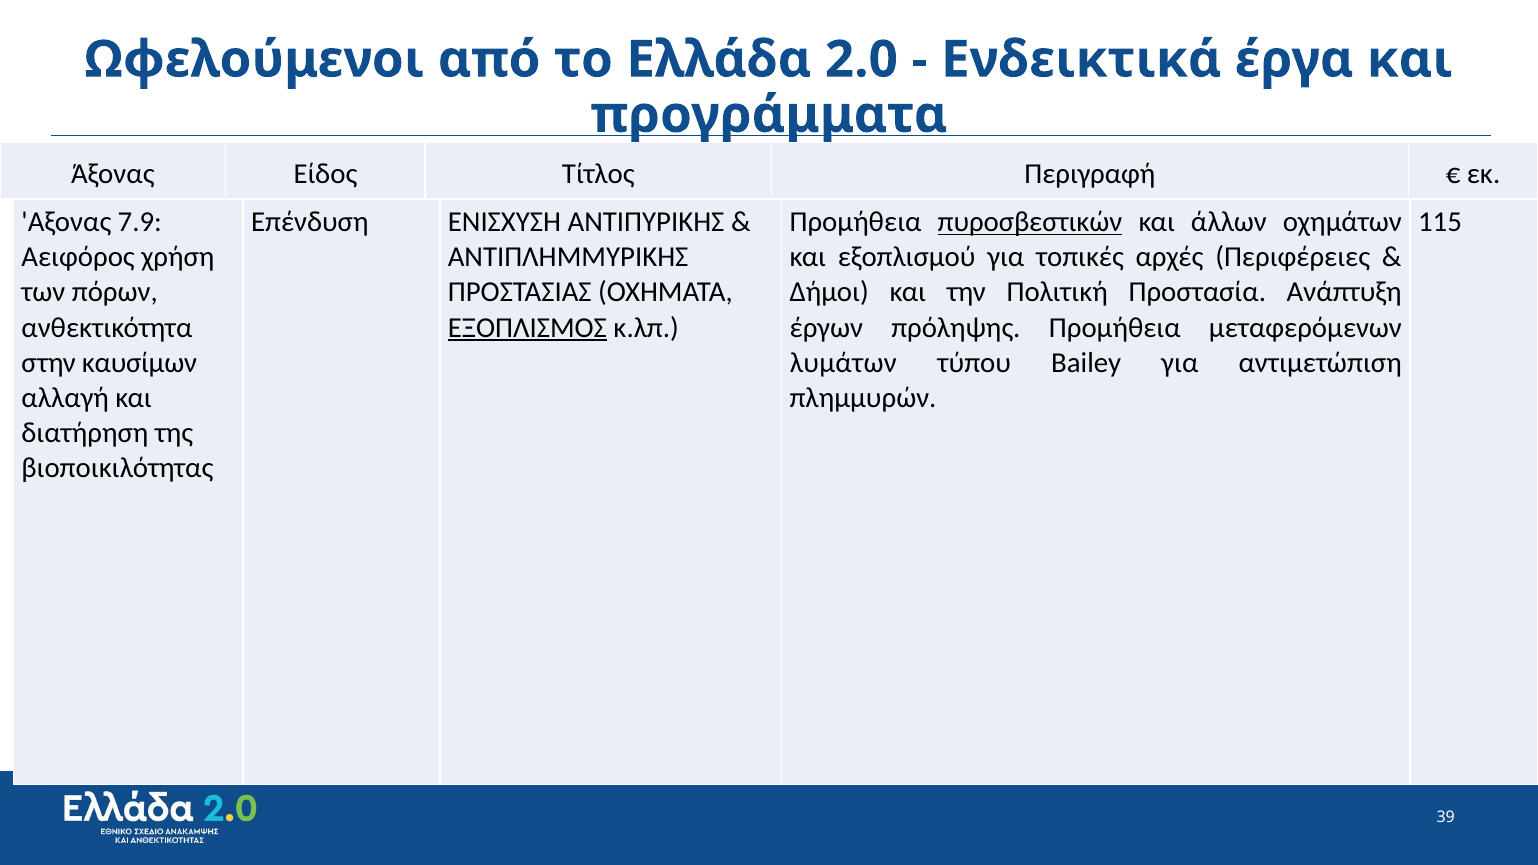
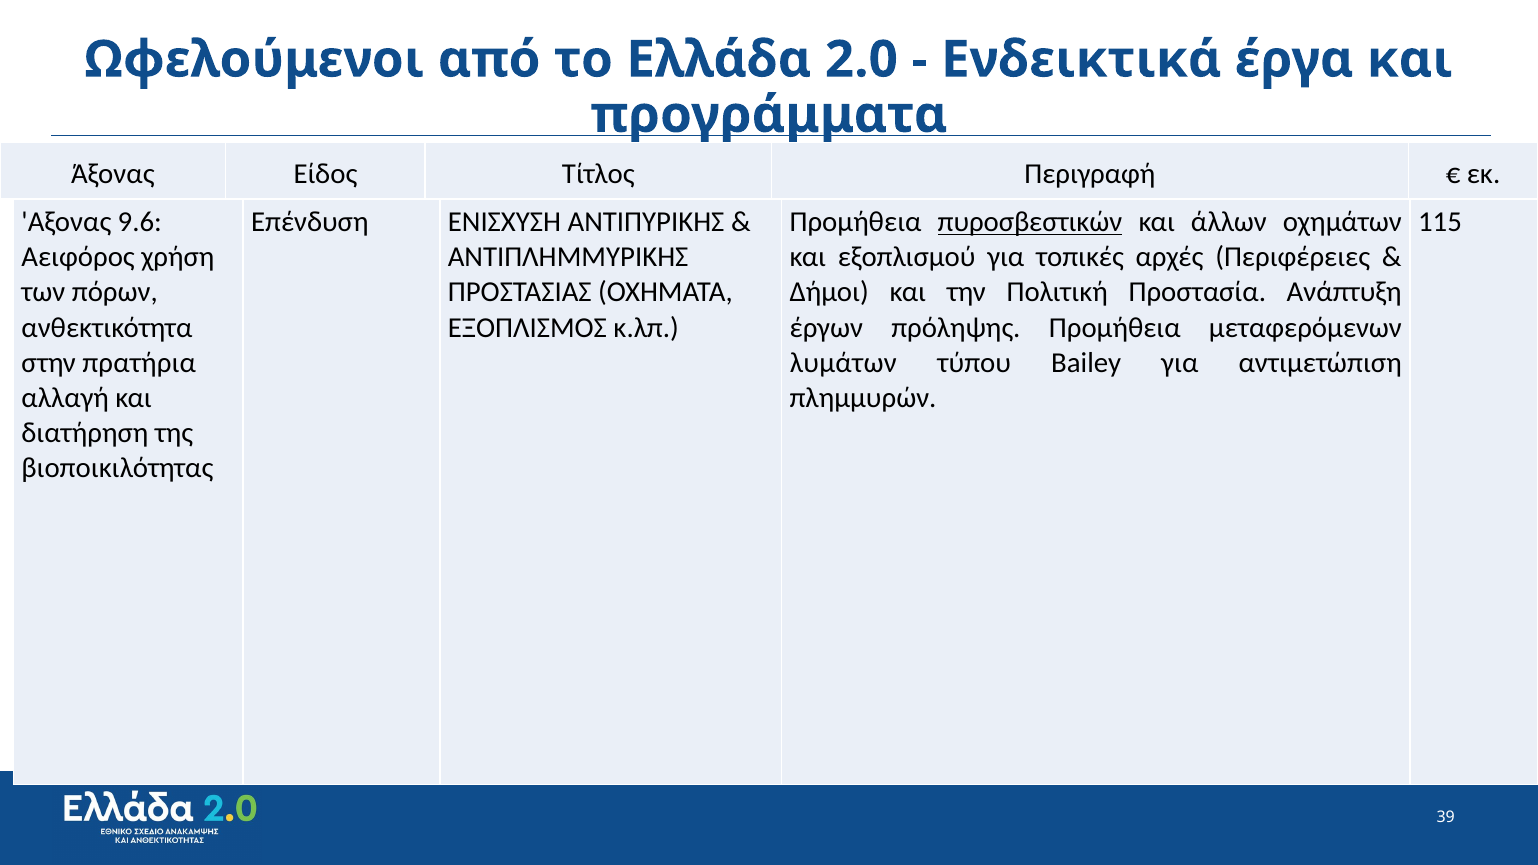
7.9: 7.9 -> 9.6 (140, 222)
ΕΞΟΠΛΙΣΜΟΣ underline: present -> none (527, 328)
καυσίμων: καυσίμων -> πρατήρια (139, 363)
